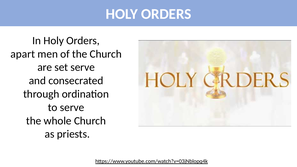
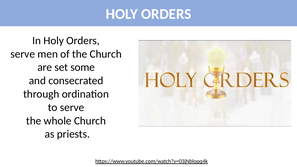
apart: apart -> serve (23, 54)
set serve: serve -> some (83, 67)
